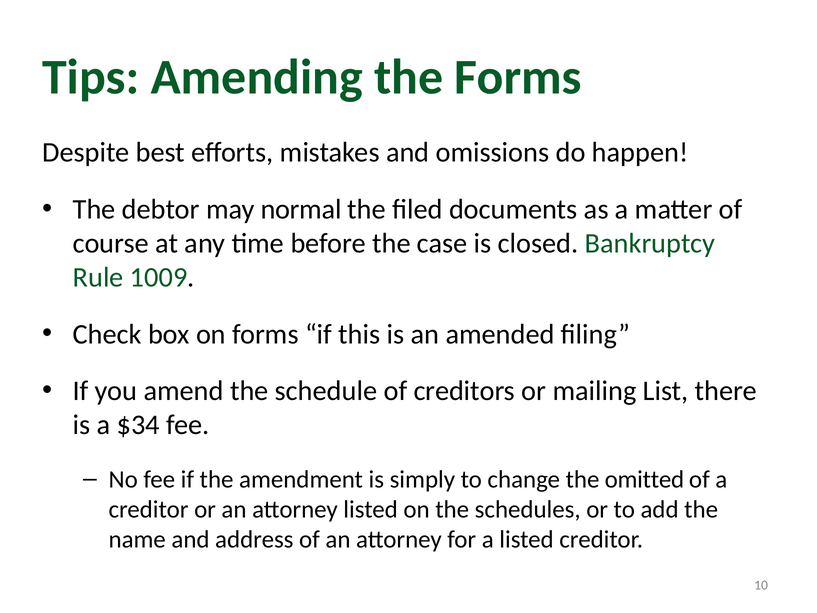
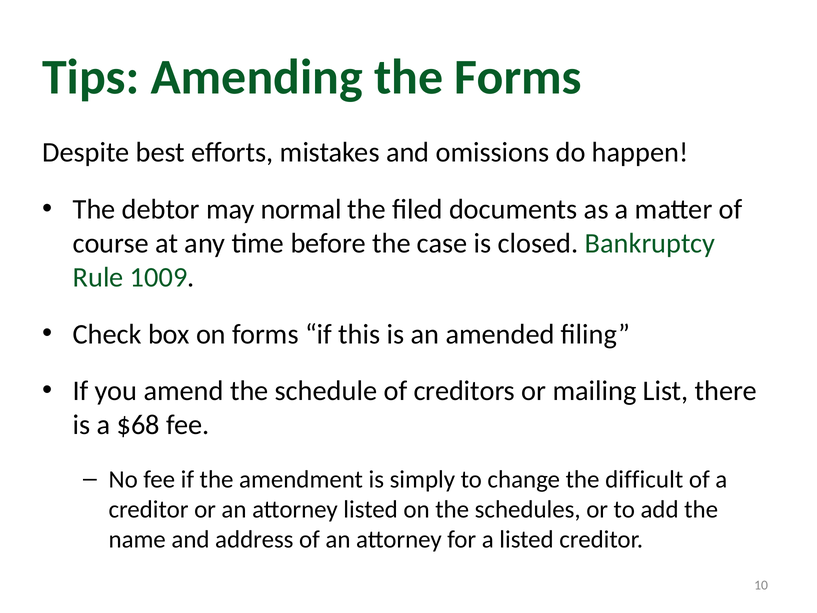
$34: $34 -> $68 (138, 425)
omitted: omitted -> difficult (644, 479)
